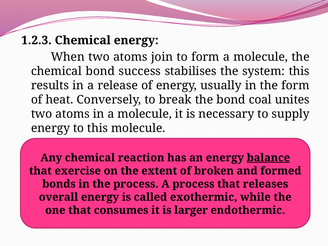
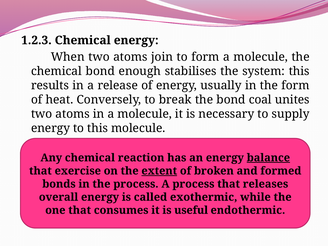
success: success -> enough (140, 71)
extent underline: none -> present (159, 171)
larger: larger -> useful (191, 210)
